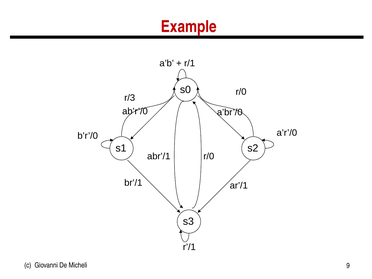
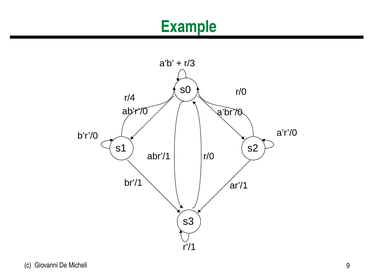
Example colour: red -> green (189, 27)
r/1: r/1 -> r/3 (190, 63)
r/3: r/3 -> r/4 (130, 98)
